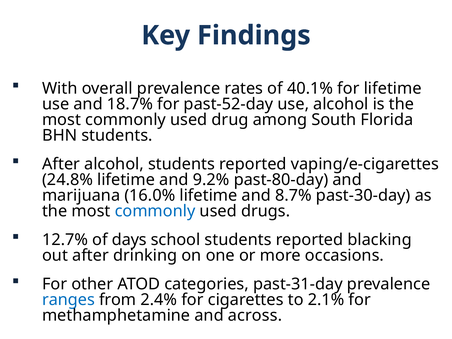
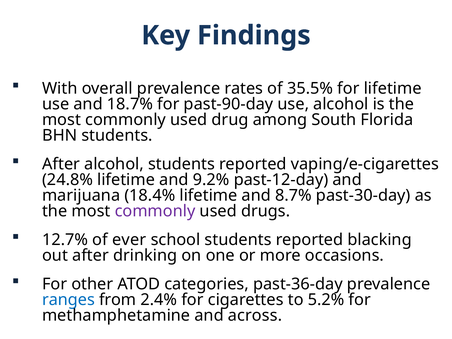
40.1%: 40.1% -> 35.5% (310, 88)
past-52-day: past-52-day -> past-90-day (228, 104)
past-80-day: past-80-day -> past-12-day (281, 180)
16.0%: 16.0% -> 18.4% (150, 195)
commonly colour: blue -> purple (155, 211)
days: days -> ever (129, 240)
past-31-day: past-31-day -> past-36-day (298, 284)
2.1%: 2.1% -> 5.2% (326, 300)
